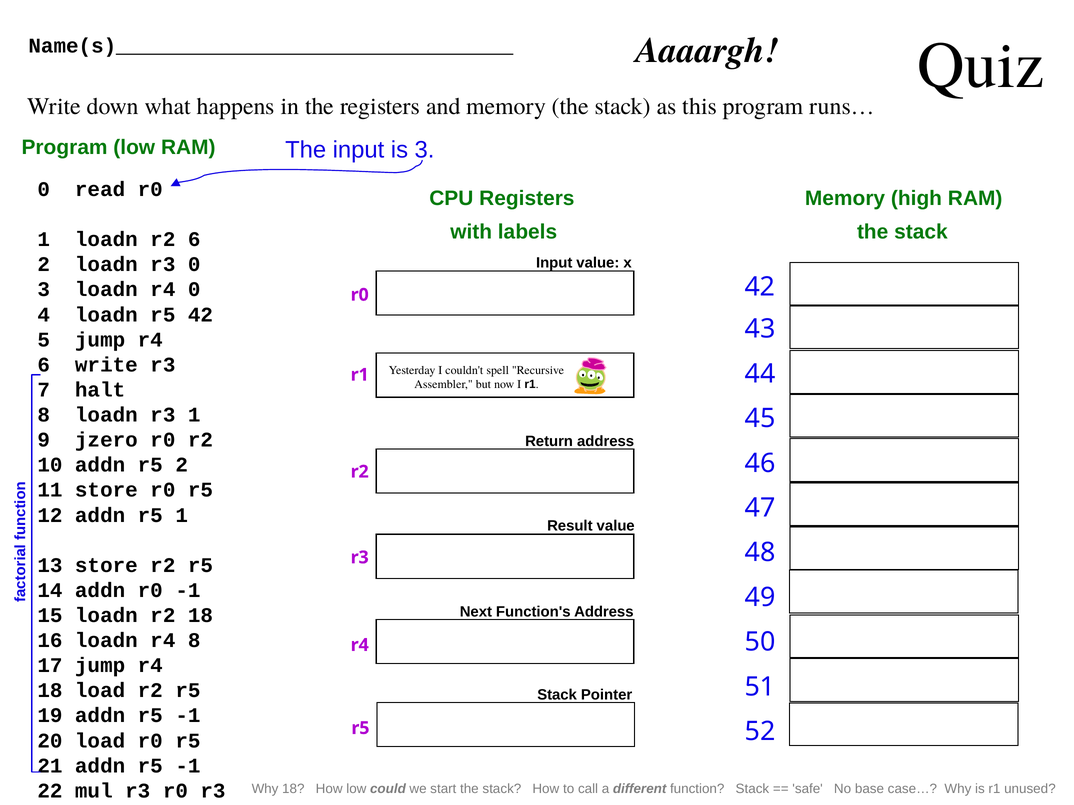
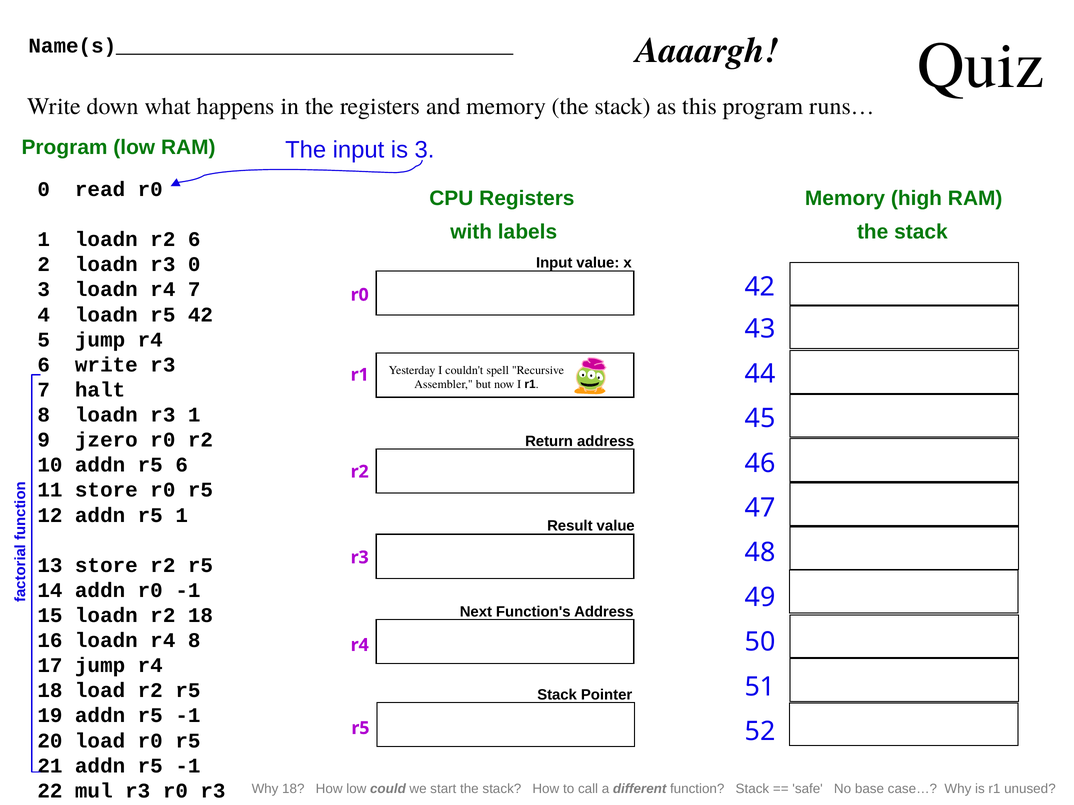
r4 0: 0 -> 7 (194, 290)
r5 2: 2 -> 6 (182, 465)
